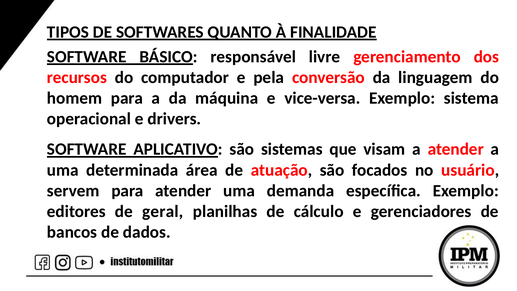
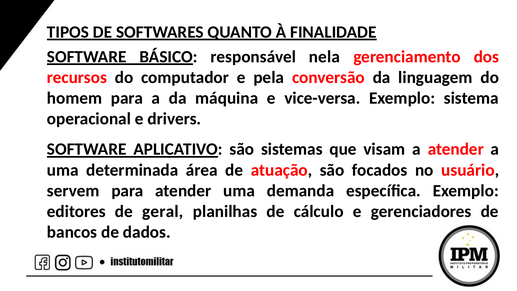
livre: livre -> nela (324, 57)
